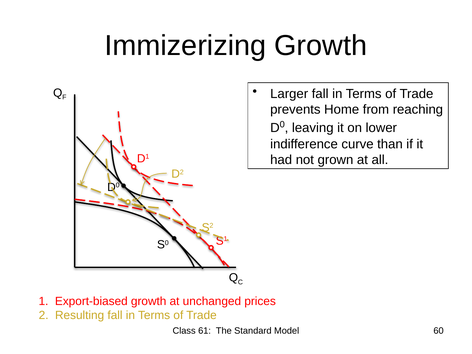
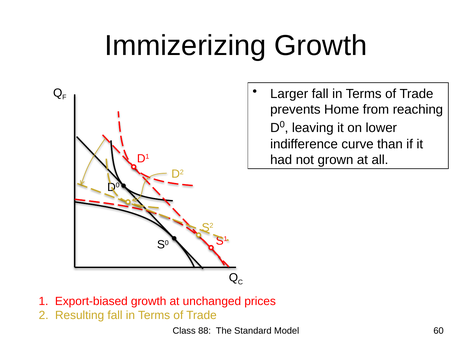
61: 61 -> 88 (205, 331)
